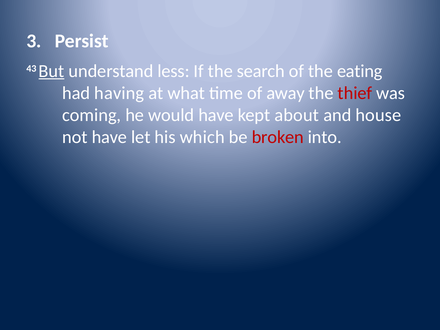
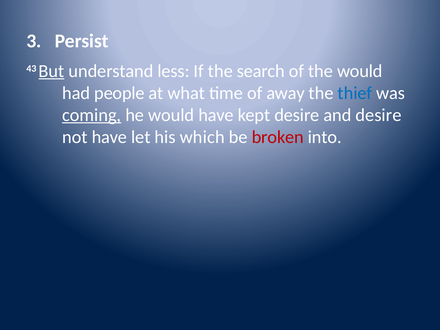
the eating: eating -> would (360, 71)
having: having -> people (119, 93)
thief colour: red -> blue (355, 93)
coming underline: none -> present (92, 115)
kept about: about -> desire (297, 115)
and house: house -> desire (378, 115)
